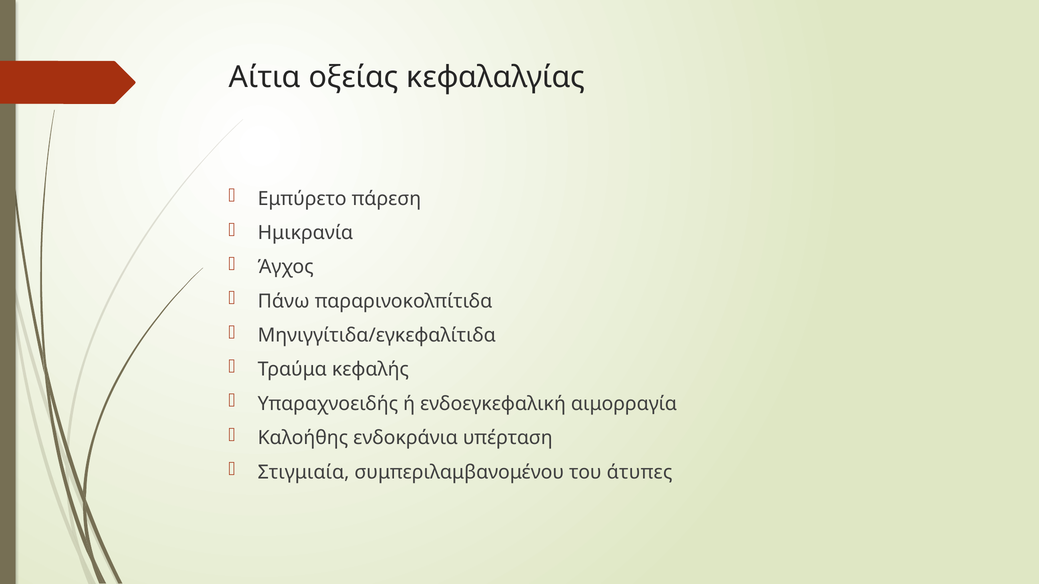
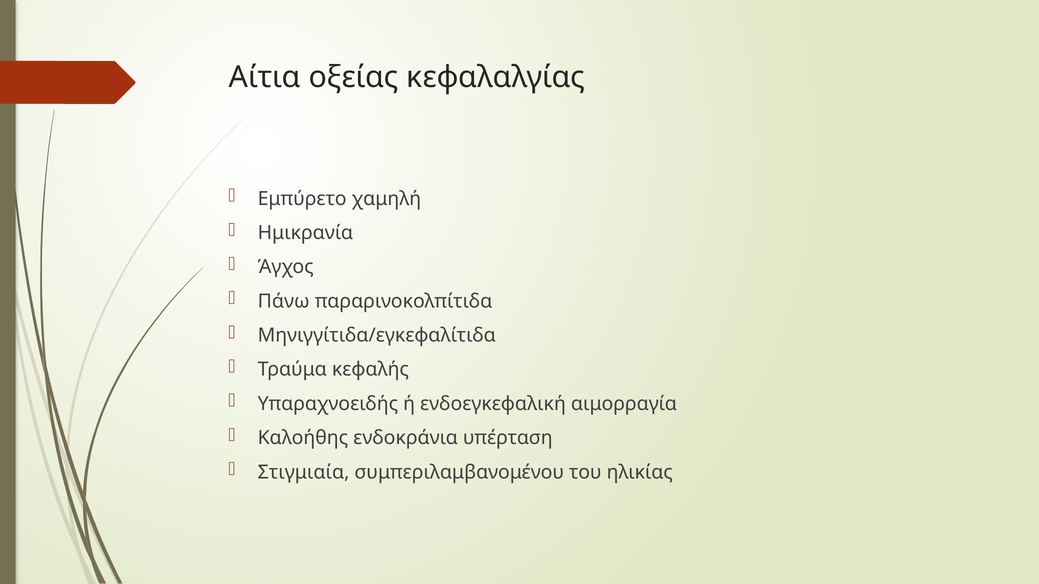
πάρεση: πάρεση -> χαμηλή (386, 199)
άτυπες: άτυπες -> ηλικίας (640, 472)
